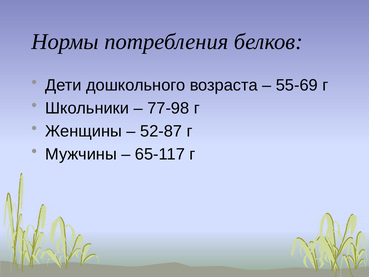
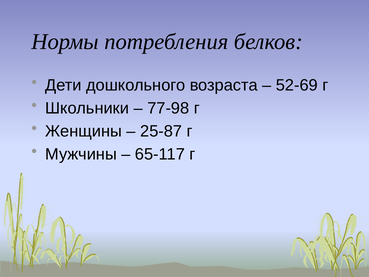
55-69: 55-69 -> 52-69 (297, 85)
52-87: 52-87 -> 25-87 (161, 131)
